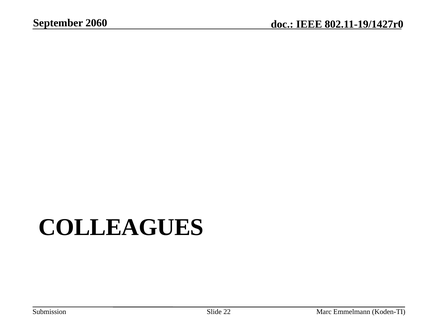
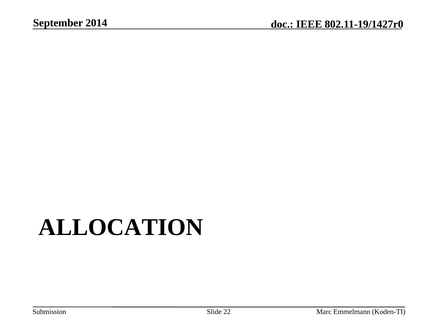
2060: 2060 -> 2014 (96, 23)
COLLEAGUES: COLLEAGUES -> ALLOCATION (121, 227)
